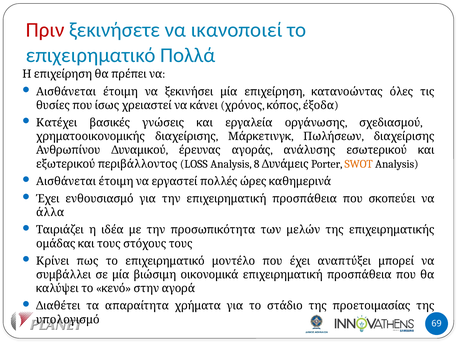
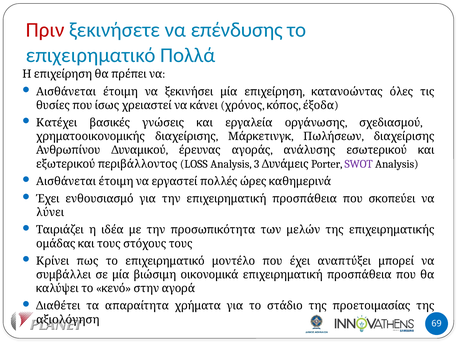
ικανοποιεί: ικανοποιεί -> επένδυσης (237, 30)
8: 8 -> 3 (257, 164)
SWOT colour: orange -> purple (359, 164)
άλλα: άλλα -> λύνει (50, 212)
υπολογισμό: υπολογισμό -> αξιολόγηση (68, 319)
